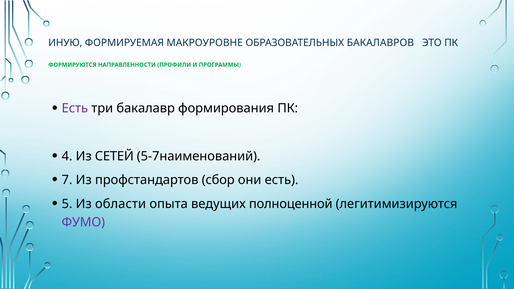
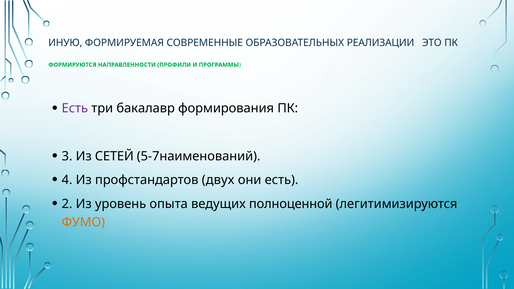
МАКРОУРОВНЕ: МАКРОУРОВНЕ -> СОВРЕМЕННЫЕ (205, 43)
БАКАЛАВРОВ: БАКАЛАВРОВ -> РЕАЛИЗАЦИИ (381, 43)
4: 4 -> 3 (67, 156)
7: 7 -> 4 (67, 180)
сбор: сбор -> двух (218, 180)
5: 5 -> 2 (67, 204)
области: области -> уровень (121, 204)
ФУМО colour: purple -> orange (83, 222)
